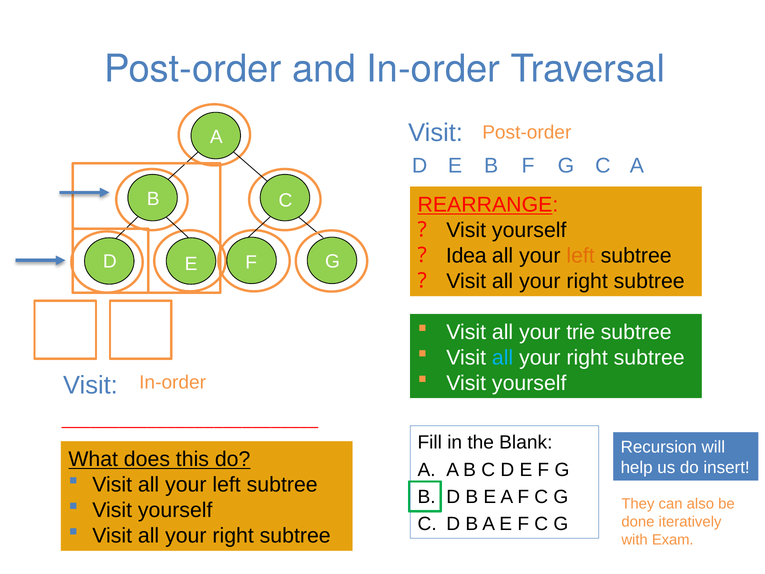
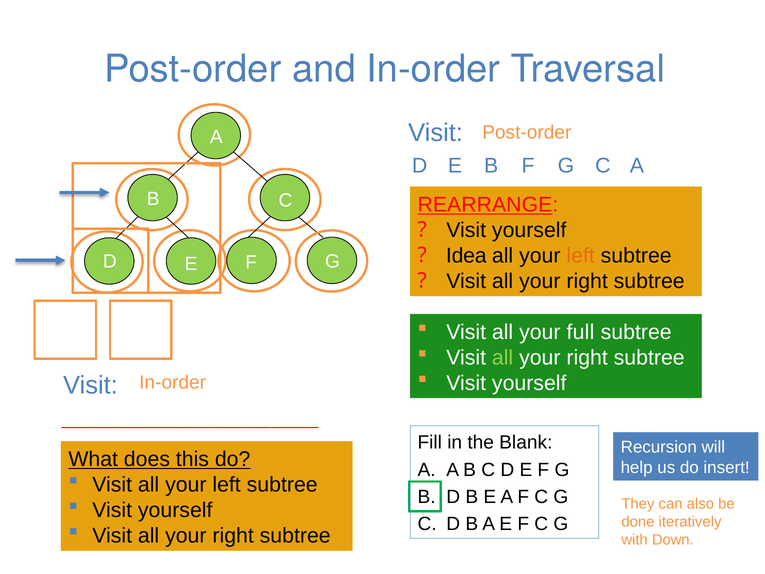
trie: trie -> full (580, 332)
all colour: light blue -> light green (503, 357)
Exam: Exam -> Down (673, 539)
